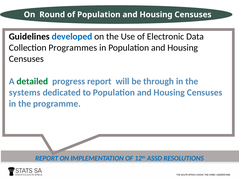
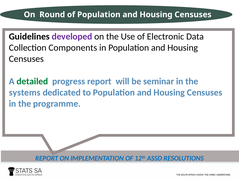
developed colour: blue -> purple (72, 36)
Programmes: Programmes -> Components (73, 47)
through: through -> seminar (159, 81)
